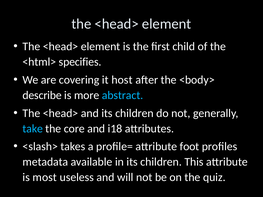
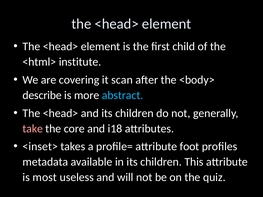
specifies: specifies -> institute (80, 62)
host: host -> scan (122, 80)
take colour: light blue -> pink (33, 129)
<slash>: <slash> -> <inset> (40, 147)
